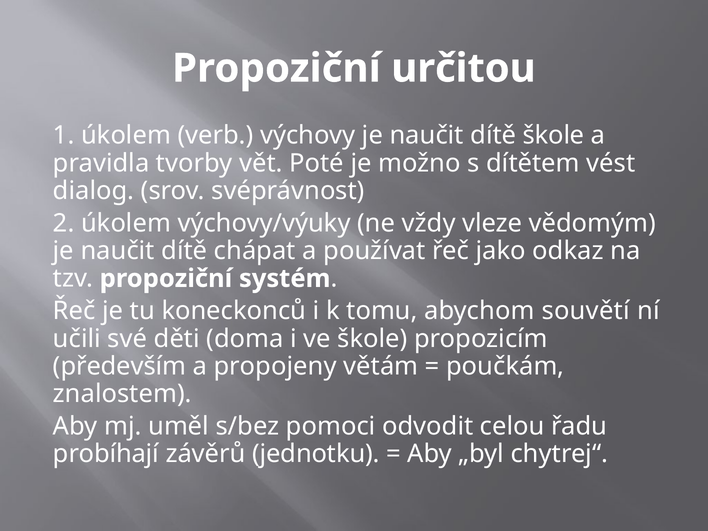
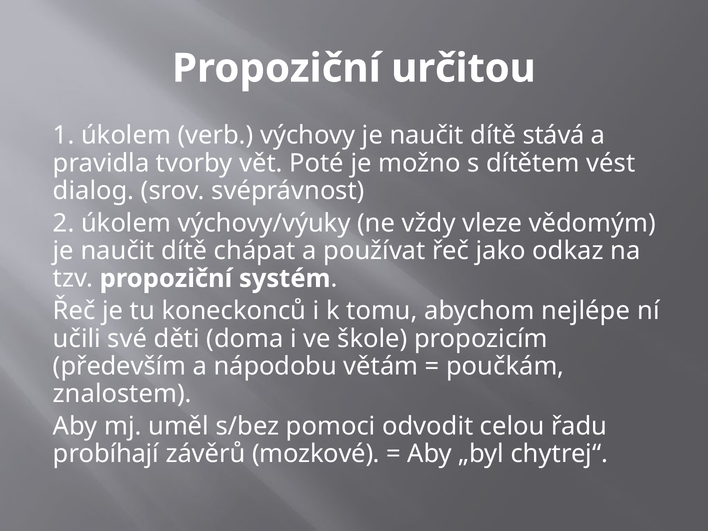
dítě škole: škole -> stává (554, 136)
souvětí: souvětí -> nejlépe (586, 311)
propojeny: propojeny -> nápodobu (275, 366)
jednotku: jednotku -> mozkové (316, 454)
